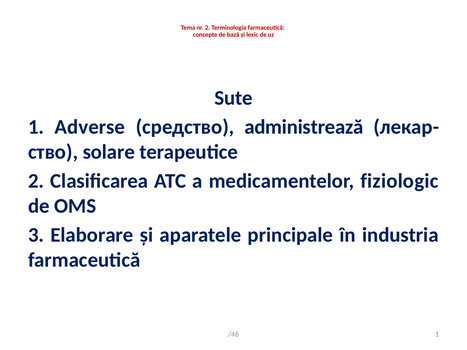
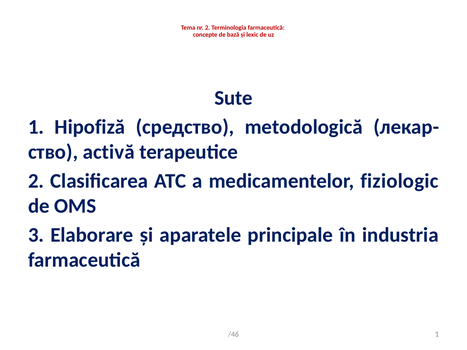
Adverse: Adverse -> Hipofiză (90, 127)
administrează: administrează -> metodologică (304, 127)
solare: solare -> activă (109, 152)
